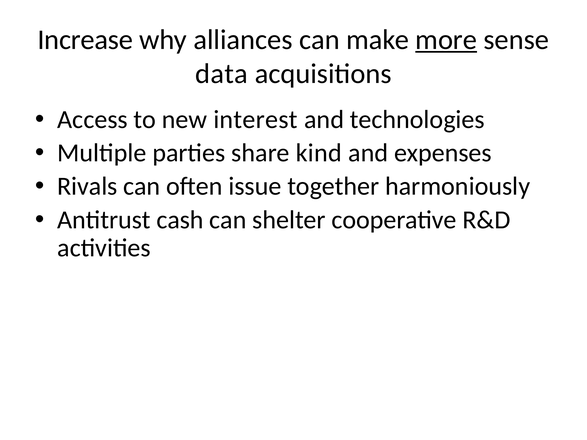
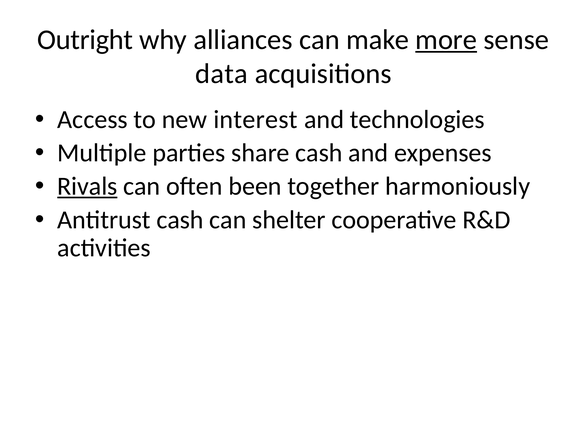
Increase: Increase -> Outright (85, 40)
share kind: kind -> cash (319, 153)
Rivals underline: none -> present (87, 186)
issue: issue -> been (255, 186)
